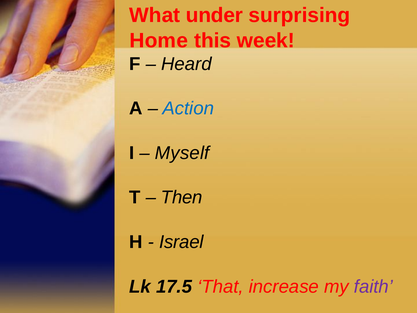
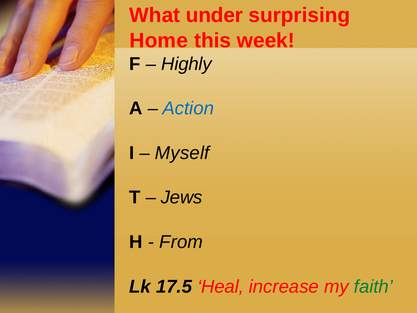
Heard: Heard -> Highly (187, 64)
Then: Then -> Jews (182, 197)
Israel: Israel -> From (181, 242)
That: That -> Heal (221, 286)
faith colour: purple -> green (373, 286)
